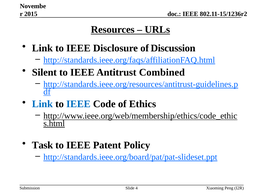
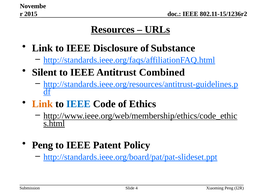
Discussion: Discussion -> Substance (173, 48)
Link colour: blue -> orange (42, 104)
Task: Task -> Peng (42, 145)
